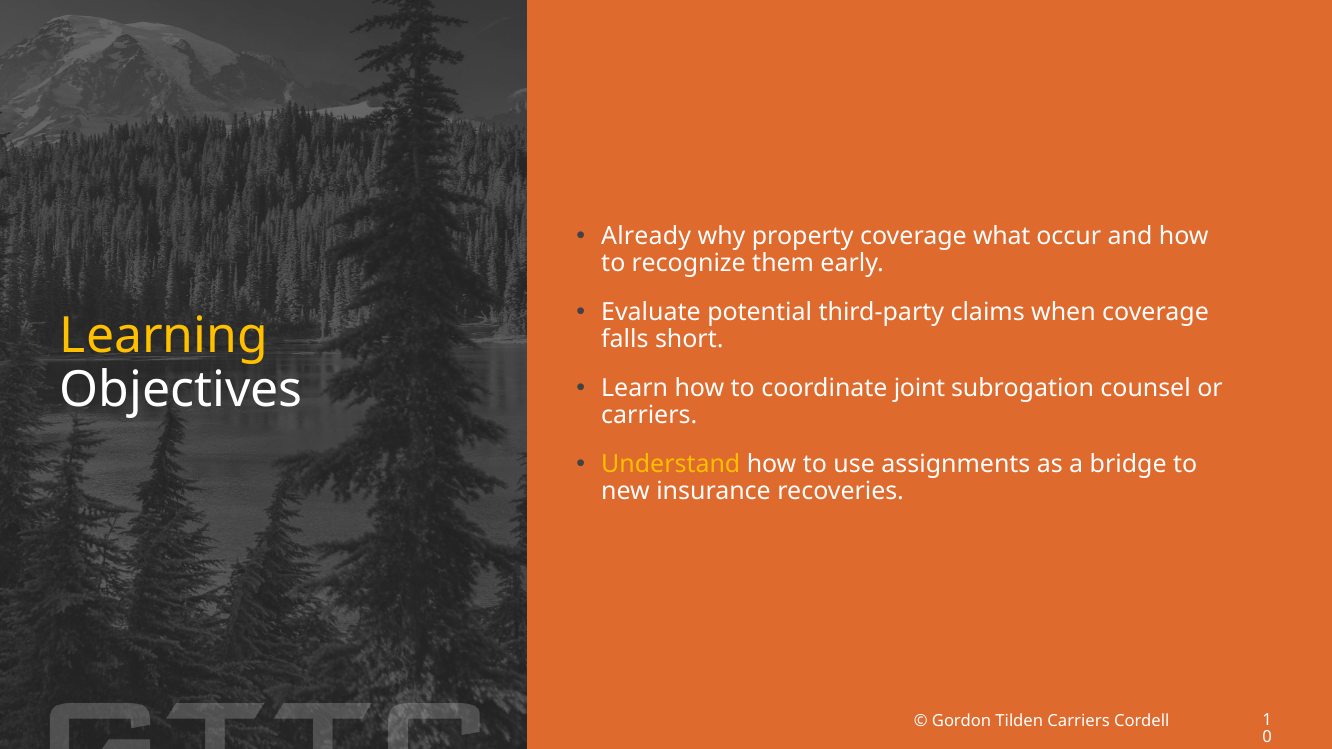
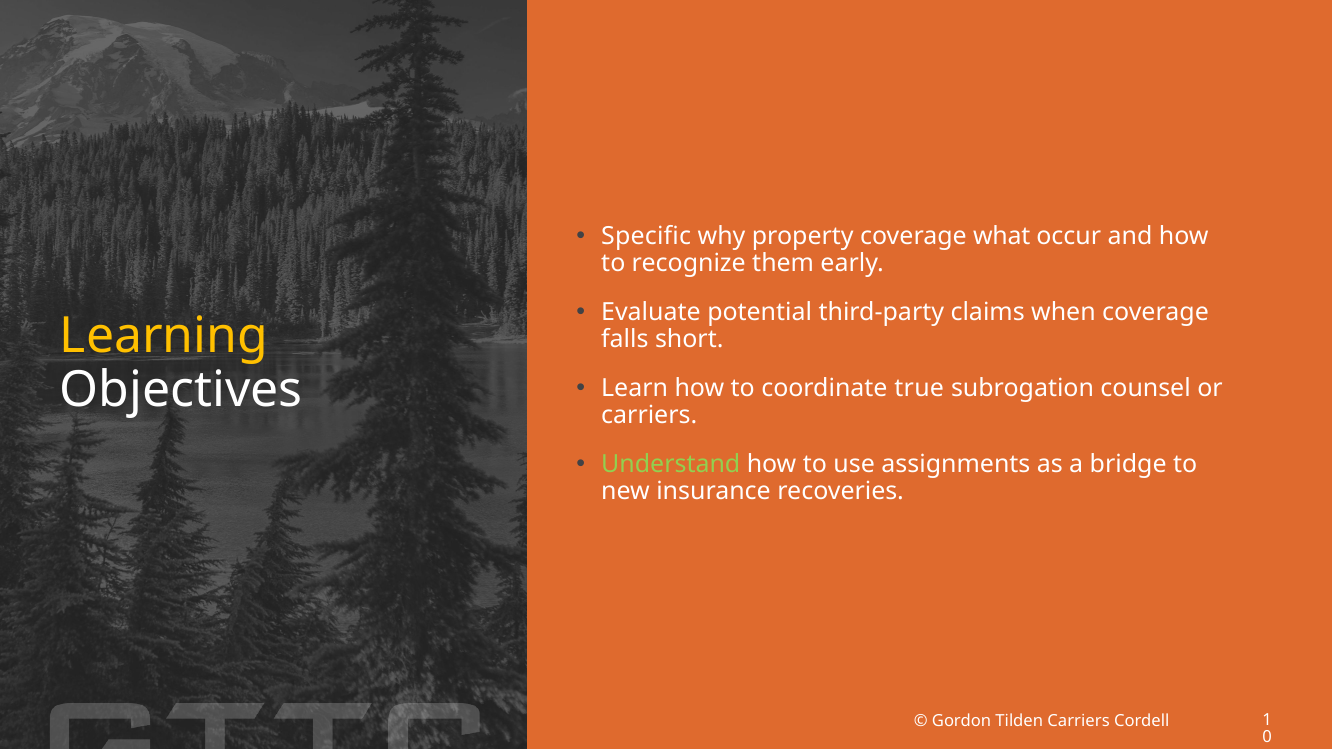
Already: Already -> Specific (646, 236)
joint: joint -> true (919, 388)
Understand colour: yellow -> light green (671, 465)
